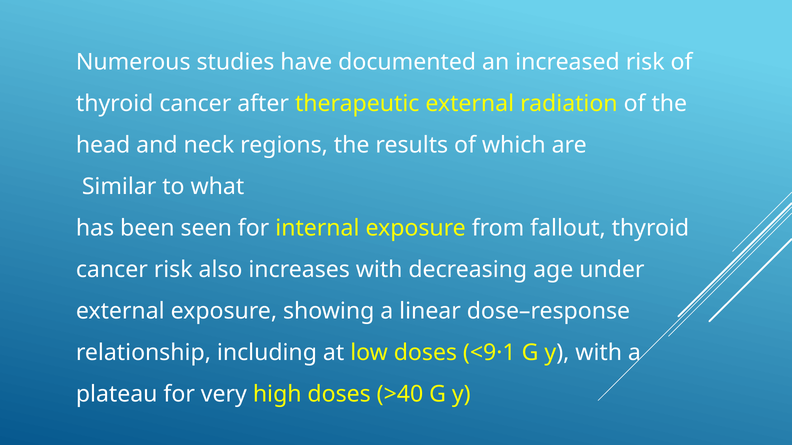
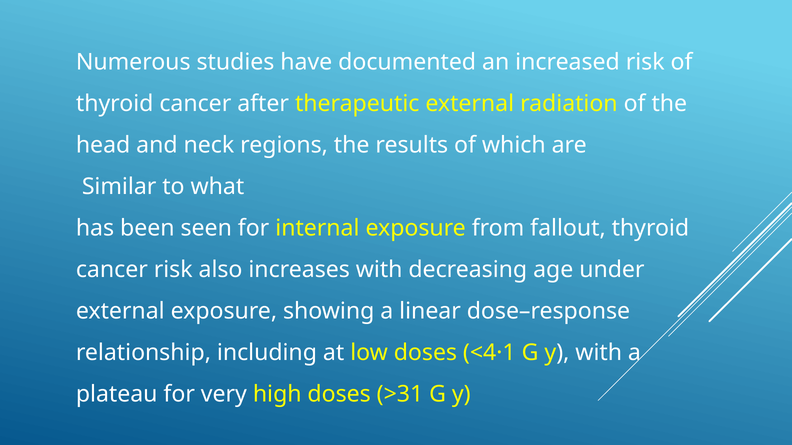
<9·1: <9·1 -> <4·1 (489, 353)
>40: >40 -> >31 (400, 395)
